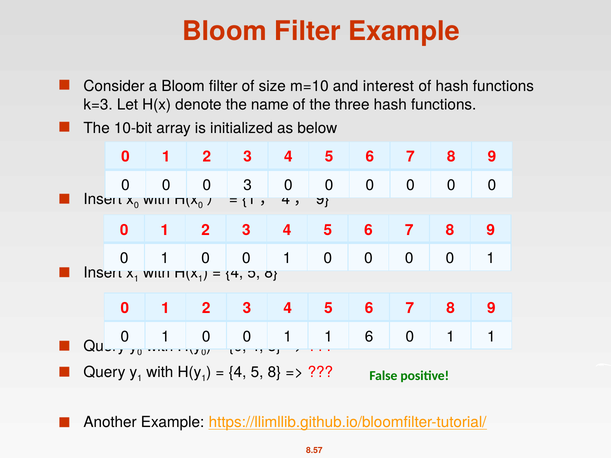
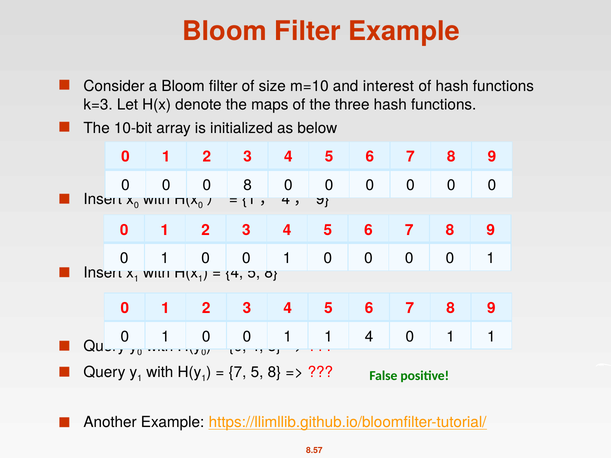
name: name -> maps (270, 105)
0 3: 3 -> 8 (248, 185)
6: 6 -> 4 (369, 337)
4: 4 -> 7 (238, 373)
